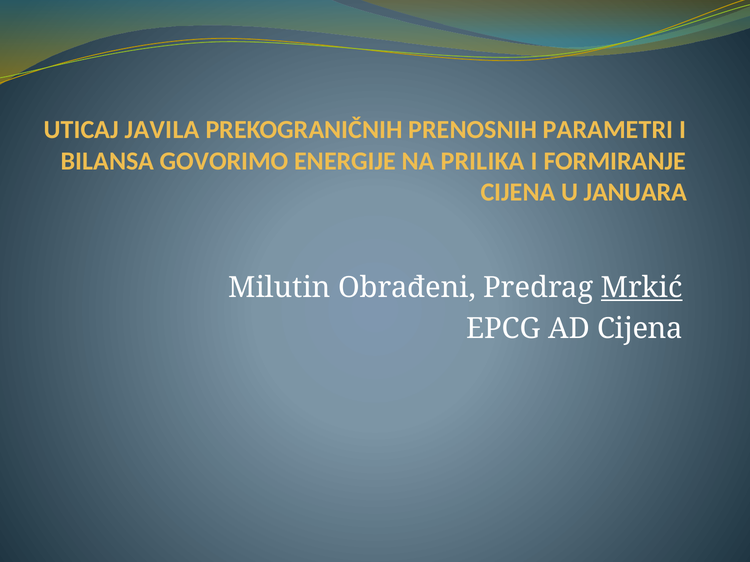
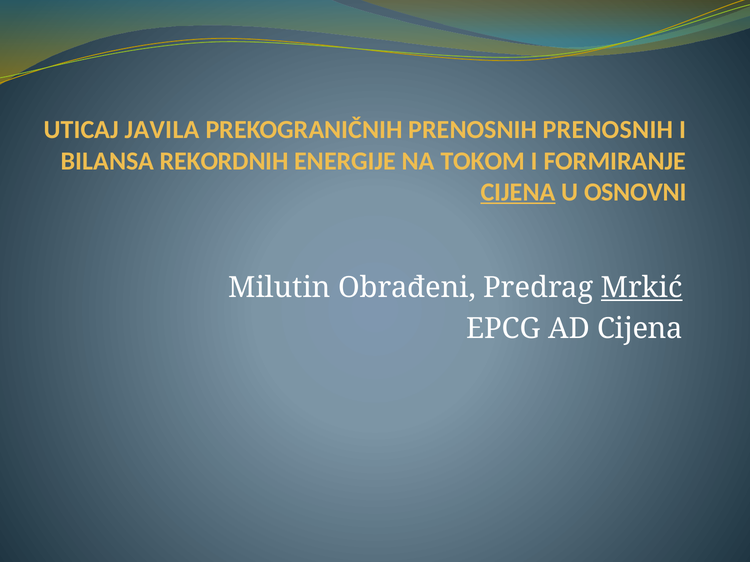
PRENOSNIH PARAMETRI: PARAMETRI -> PRENOSNIH (608, 130)
GOVORIMO: GOVORIMO -> REKORDNIH (224, 161)
PRILIKA: PRILIKA -> TOKOM (483, 161)
CIJENA underline: none -> present (518, 192)
JANUARA: JANUARA -> OSNOVNI (635, 192)
